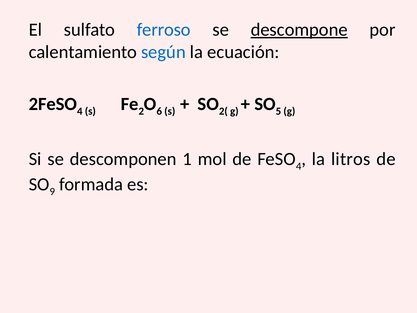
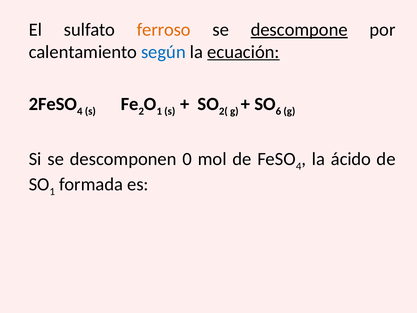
ferroso colour: blue -> orange (164, 30)
ecuación underline: none -> present (243, 52)
6: 6 -> 1 (159, 111)
5: 5 -> 6 (278, 111)
1: 1 -> 0 (187, 159)
litros: litros -> ácido (351, 159)
9: 9 -> 1 (52, 191)
